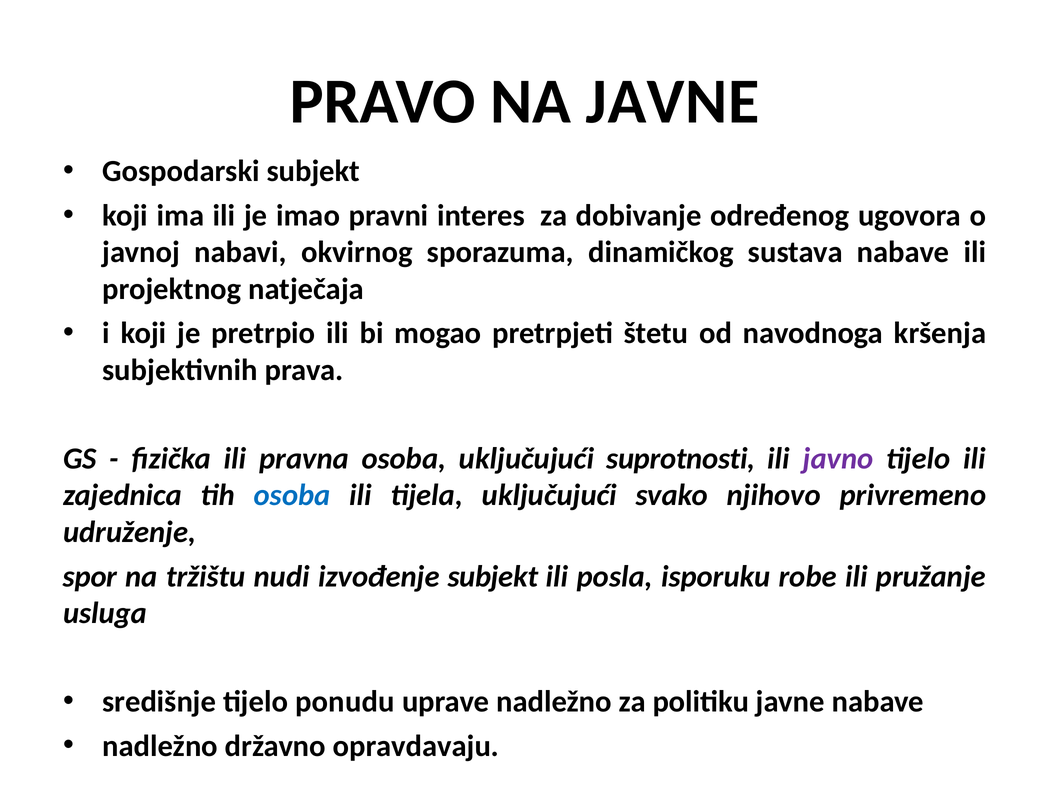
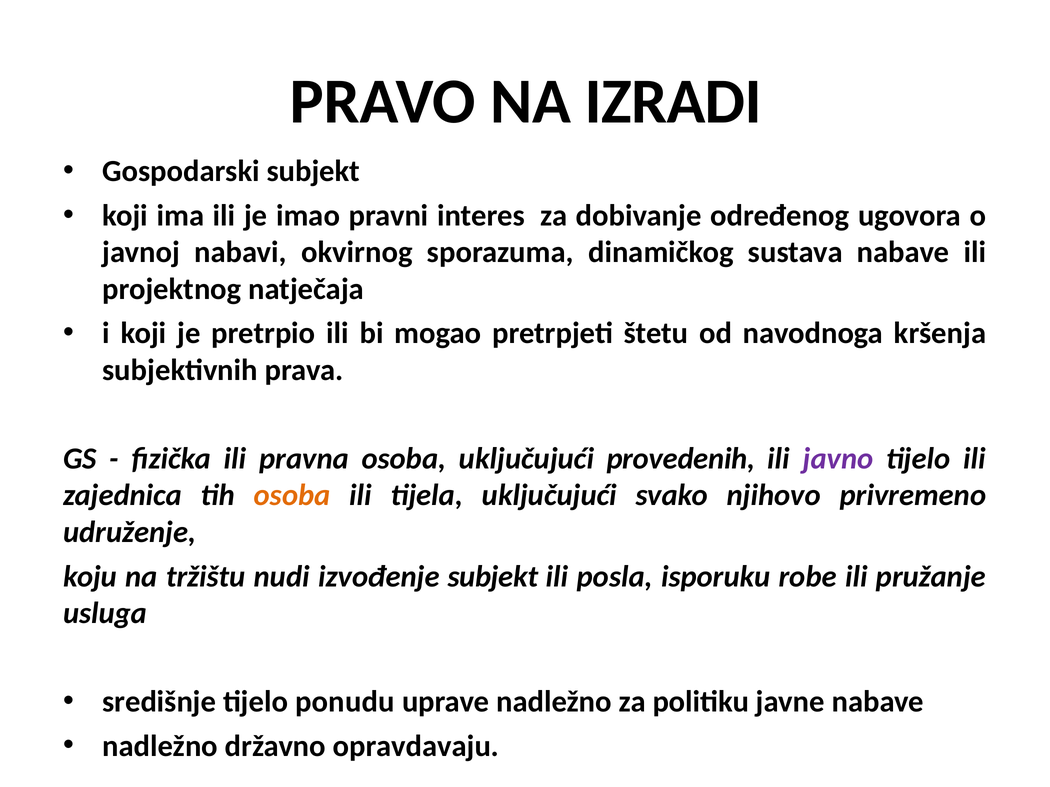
NA JAVNE: JAVNE -> IZRADI (673, 102)
suprotnosti: suprotnosti -> provedenih (681, 459)
osoba colour: blue -> orange (292, 496)
spor: spor -> koju (90, 577)
